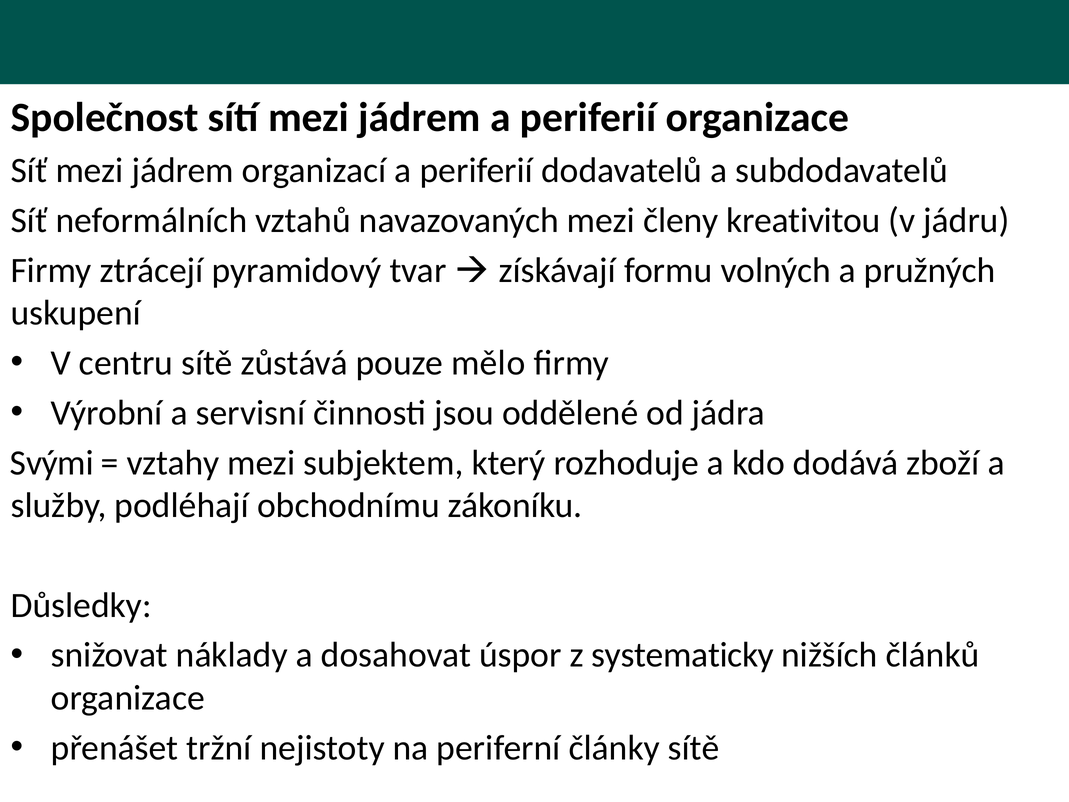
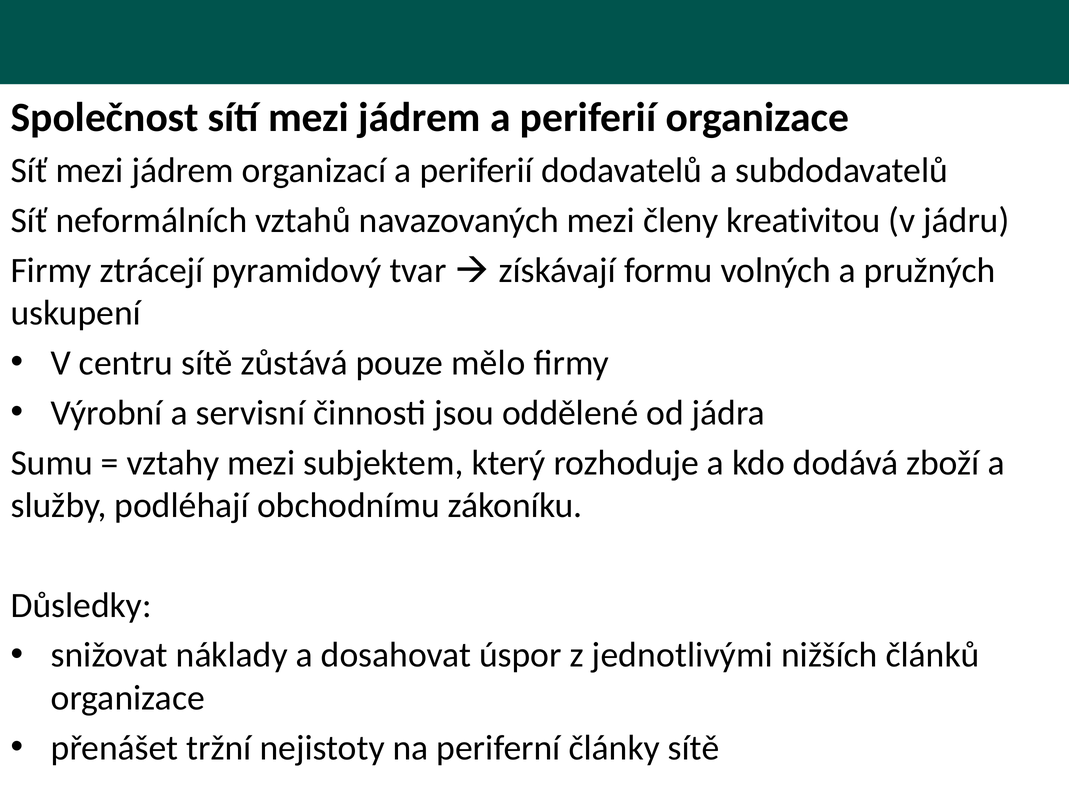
Svými: Svými -> Sumu (52, 463)
systematicky: systematicky -> jednotlivými (682, 655)
